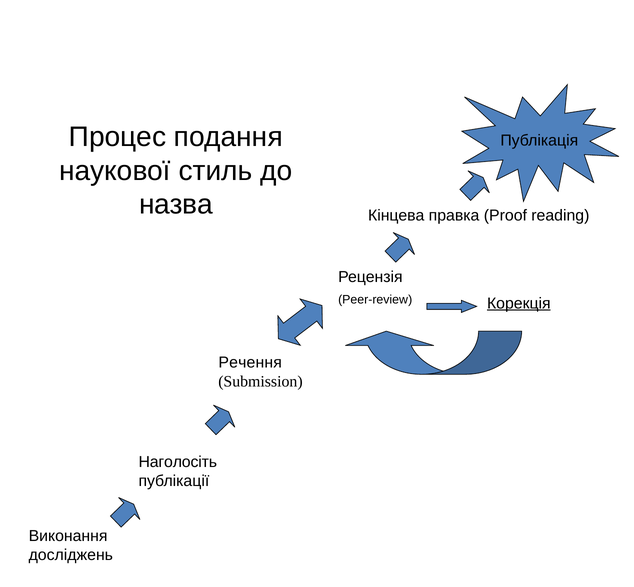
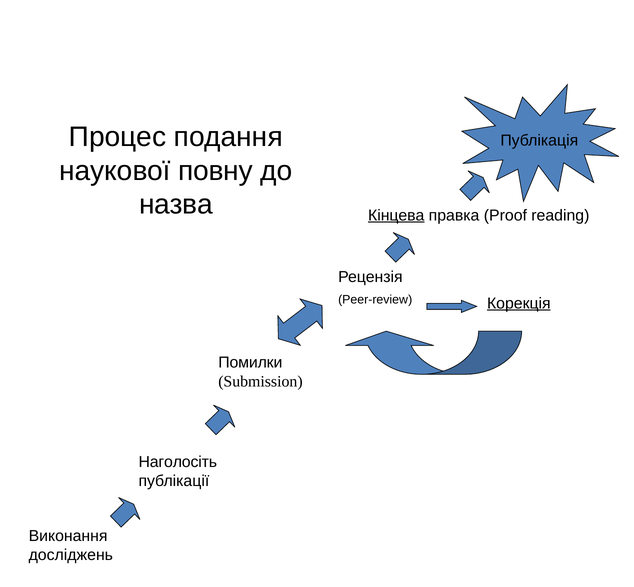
стиль: стиль -> повну (216, 171)
Кінцева underline: none -> present (396, 215)
Речення: Речення -> Помилки (250, 362)
